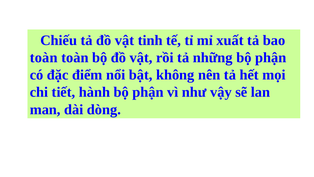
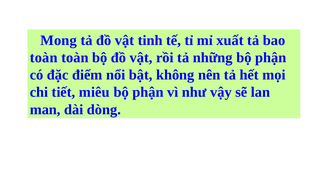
Chiếu: Chiếu -> Mong (59, 40)
hành: hành -> miêu (94, 92)
